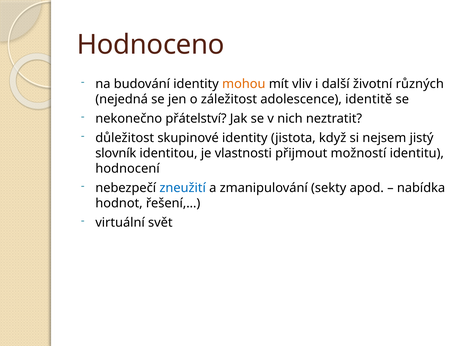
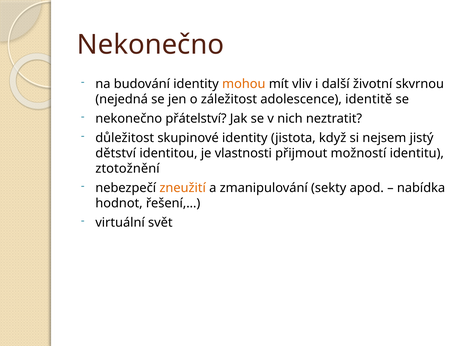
Hodnoceno: Hodnoceno -> Nekonečno (151, 45)
různých: různých -> skvrnou (420, 84)
slovník: slovník -> dětství (116, 153)
hodnocení: hodnocení -> ztotožnění (127, 169)
zneužití colour: blue -> orange (183, 188)
